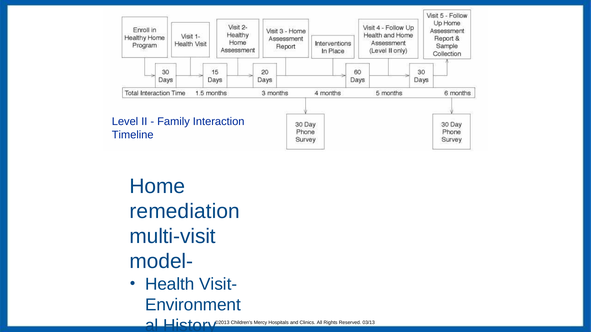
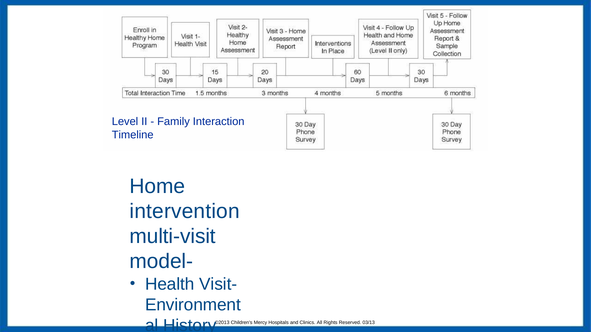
remediation: remediation -> intervention (185, 212)
